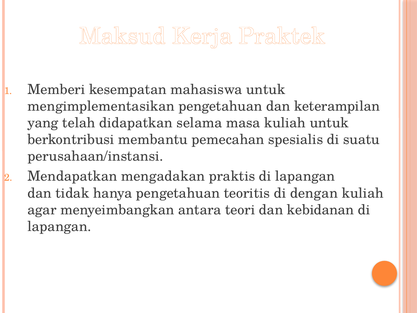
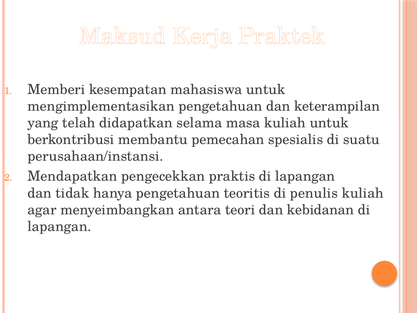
mengadakan: mengadakan -> pengecekkan (163, 176)
dengan: dengan -> penulis (314, 193)
